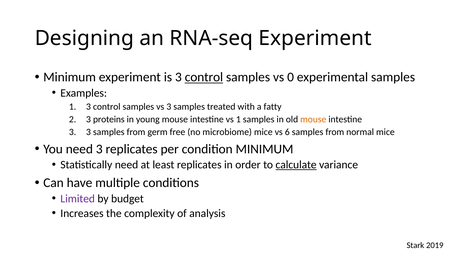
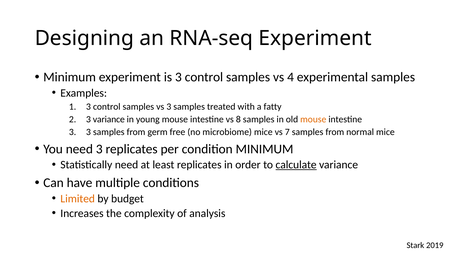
control underline: present -> none (204, 77)
0: 0 -> 4 (291, 77)
3 proteins: proteins -> variance (109, 119)
vs 1: 1 -> 8 (238, 119)
6: 6 -> 7 (287, 132)
Limited colour: purple -> orange (78, 198)
